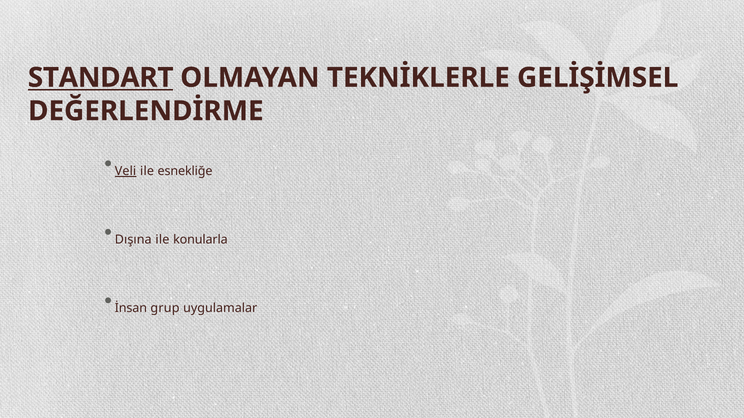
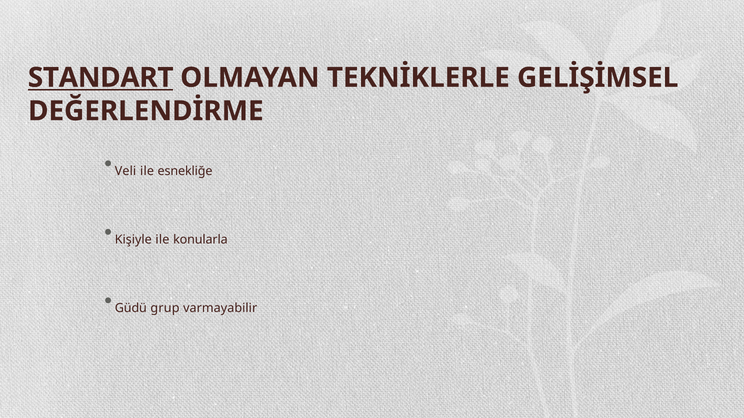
Veli underline: present -> none (126, 171)
Dışına: Dışına -> Kişiyle (133, 240)
İnsan: İnsan -> Güdü (131, 309)
uygulamalar: uygulamalar -> varmayabilir (220, 309)
